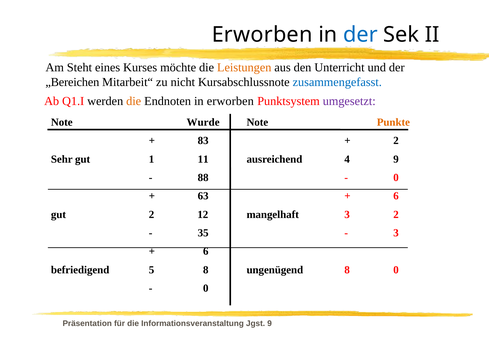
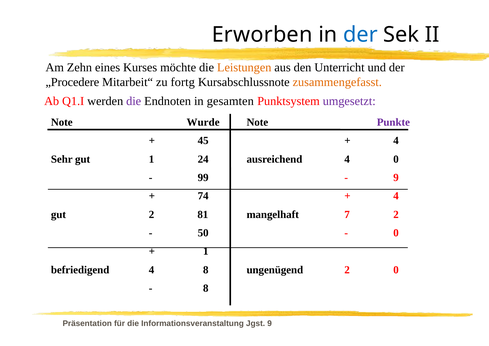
Steht: Steht -> Zehn (79, 68)
„Bereichen: „Bereichen -> „Procedere (72, 82)
nicht: nicht -> fortg (183, 82)
zusammengefasst colour: blue -> orange (337, 82)
die colour: orange -> purple (134, 101)
in erworben: erworben -> gesamten (230, 101)
Punkte colour: orange -> purple (393, 122)
83: 83 -> 45 (203, 141)
2: 2 -> 4 (396, 141)
11: 11 -> 24 (203, 159)
4 9: 9 -> 0 (396, 159)
88: 88 -> 99 (203, 178)
0: 0 -> 9 (396, 178)
63: 63 -> 74 (203, 196)
6: 6 -> 4 (396, 196)
12: 12 -> 81 (203, 215)
mangelhaft 3: 3 -> 7 (347, 215)
35: 35 -> 50 (203, 233)
3: 3 -> 0 (396, 233)
6: 6 -> 1 (206, 252)
befriedigend 5: 5 -> 4 (152, 270)
ungenügend 8: 8 -> 2 (347, 270)
0: 0 -> 8 (206, 289)
